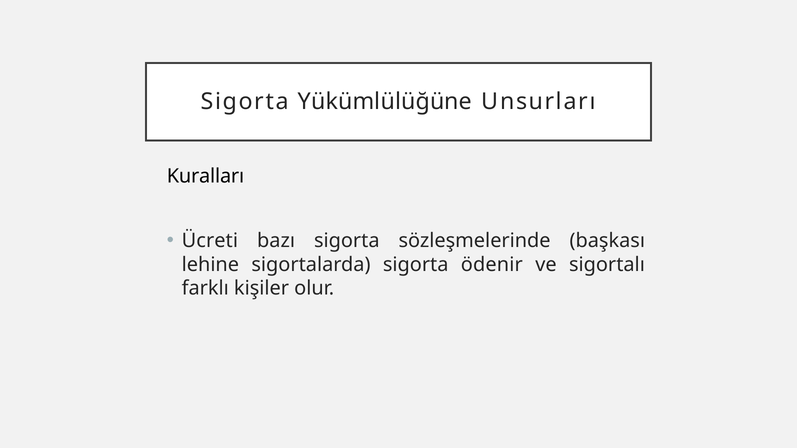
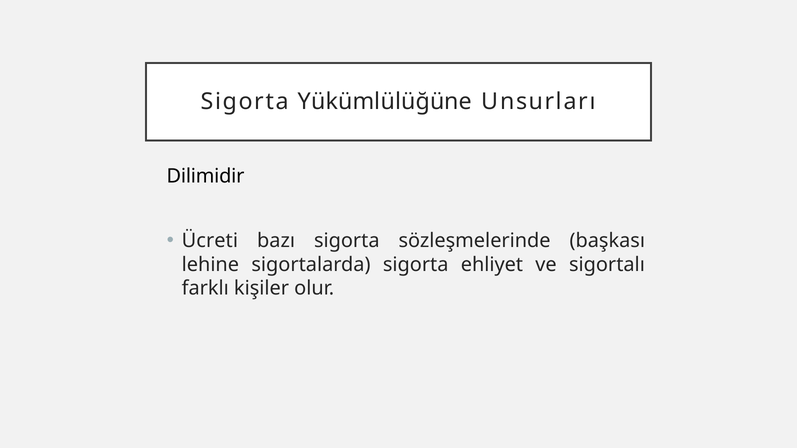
Kuralları: Kuralları -> Dilimidir (205, 176)
ödenir: ödenir -> ehliyet (492, 265)
